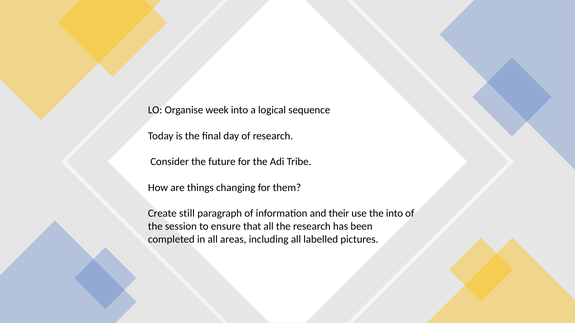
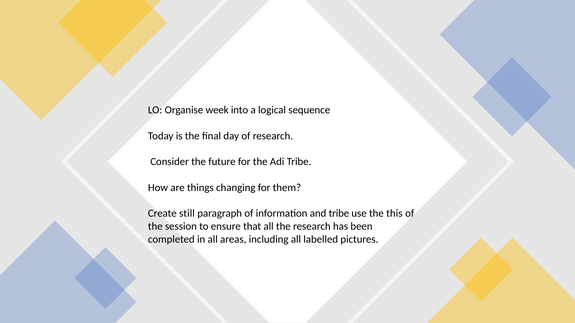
and their: their -> tribe (339, 214)
the into: into -> this (394, 214)
